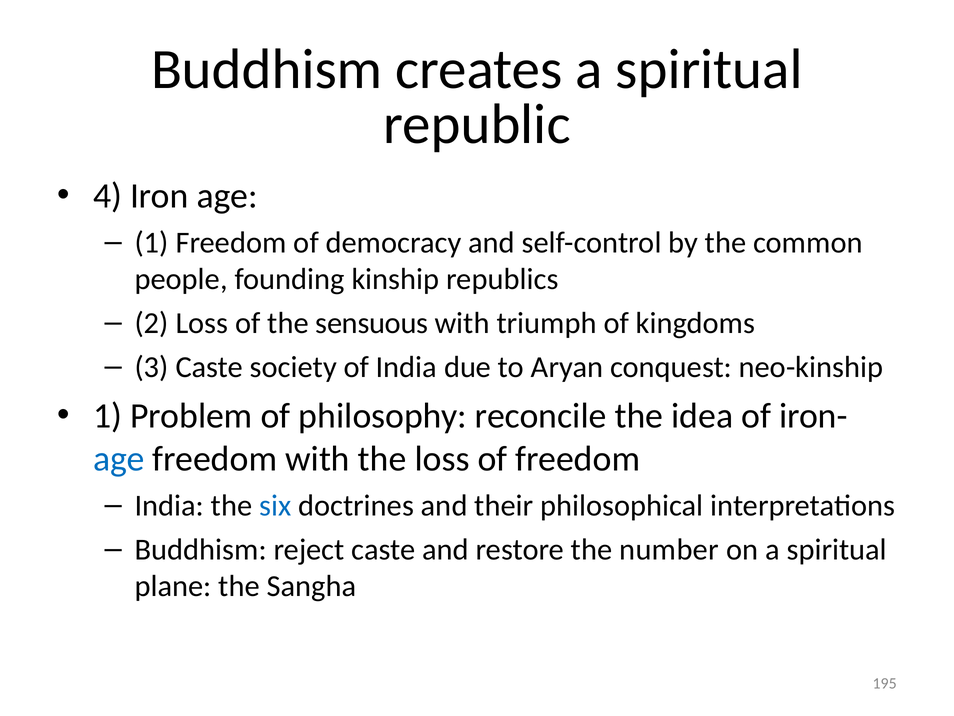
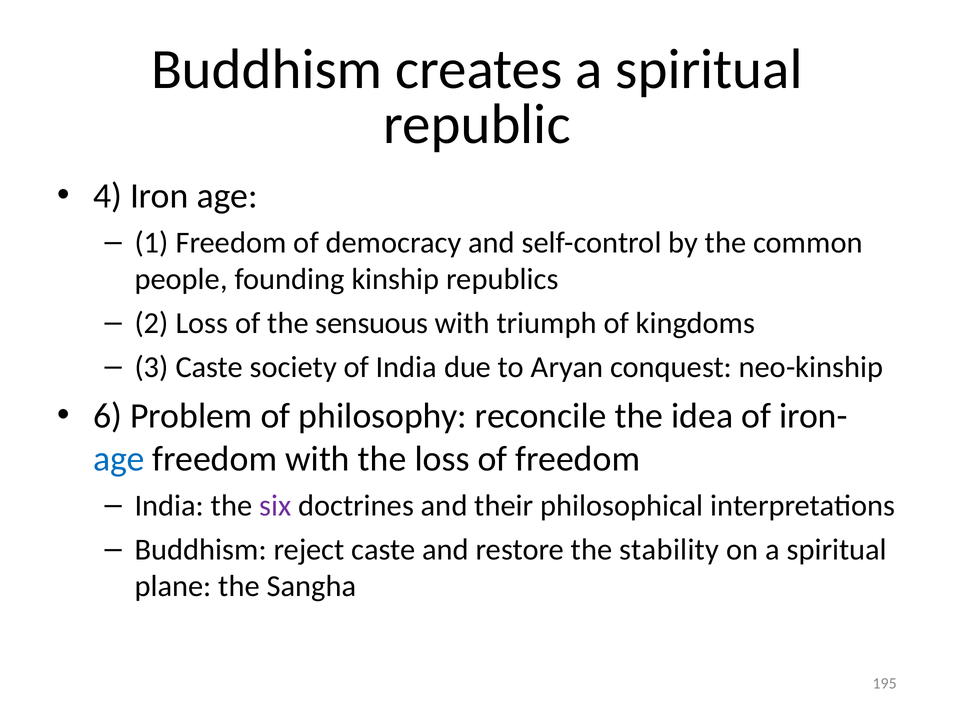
1: 1 -> 6 (108, 416)
six colour: blue -> purple (275, 505)
number: number -> stability (669, 549)
